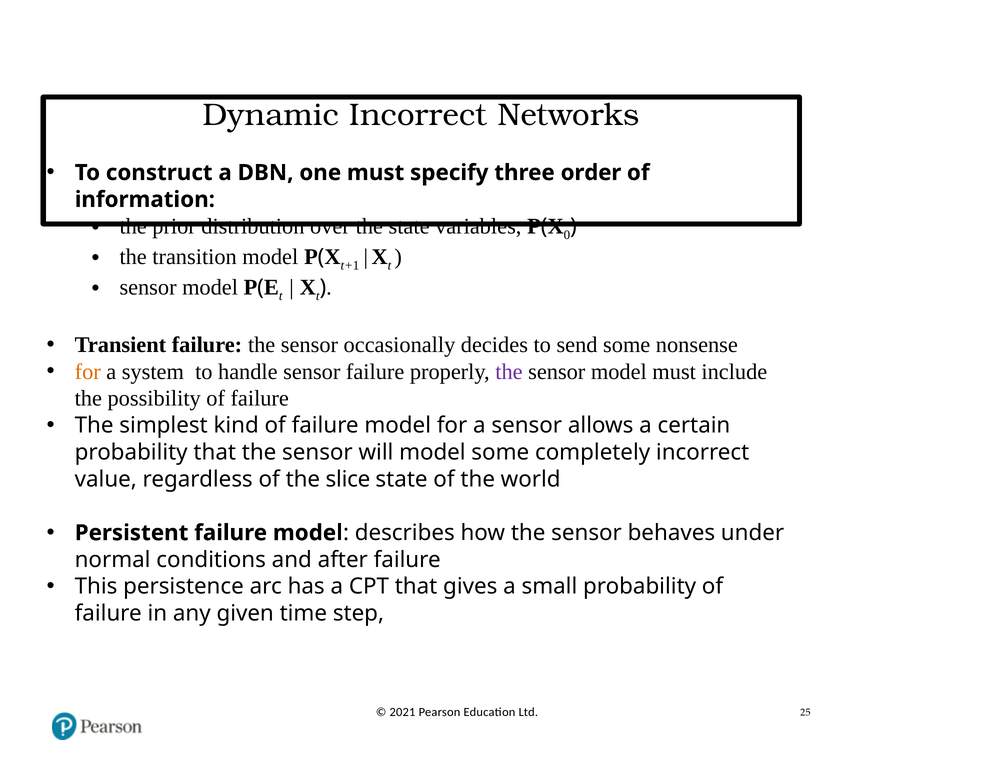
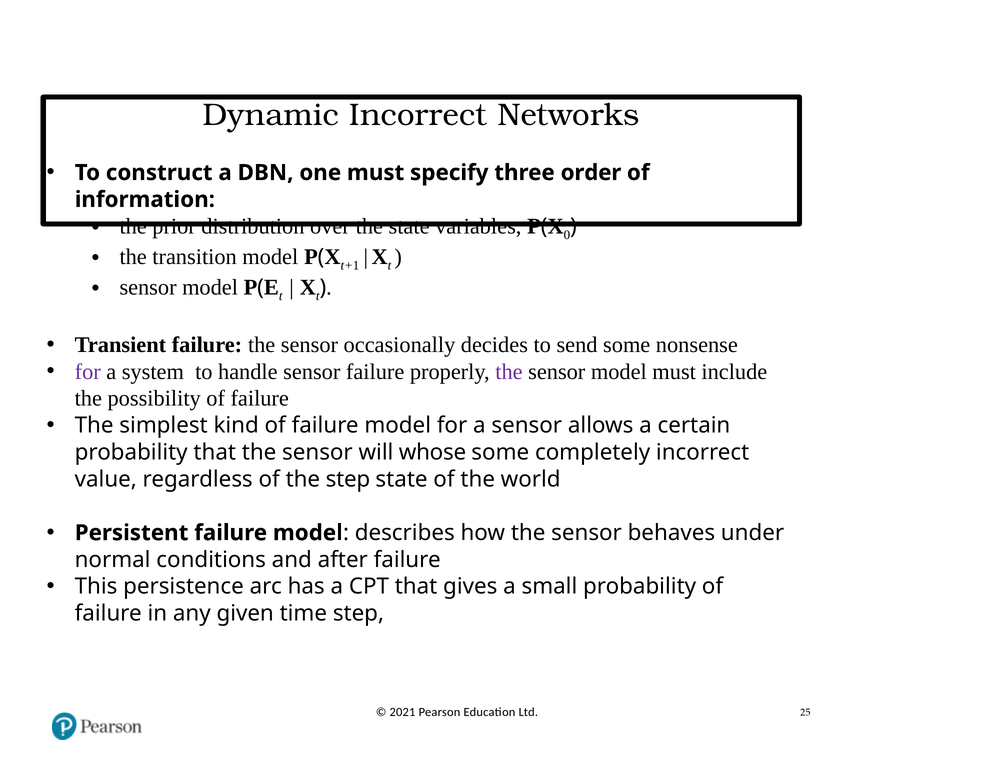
for colour: orange -> purple (88, 372)
will model: model -> whose (432, 452)
the slice: slice -> step (348, 479)
